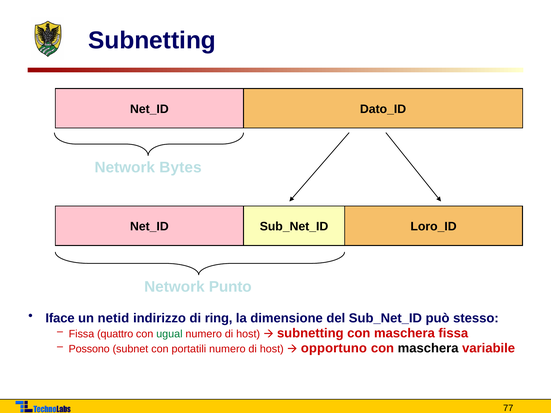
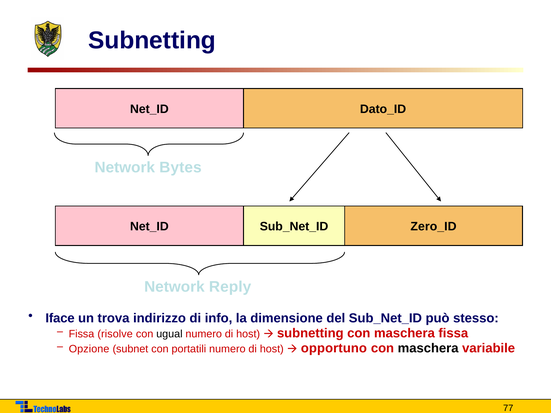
Loro_ID: Loro_ID -> Zero_ID (433, 227)
Punto: Punto -> Reply (230, 287)
netid: netid -> trova (114, 318)
ring: ring -> info (219, 318)
quattro: quattro -> risolve (115, 334)
ugual colour: green -> black (169, 334)
Possono: Possono -> Opzione (89, 349)
